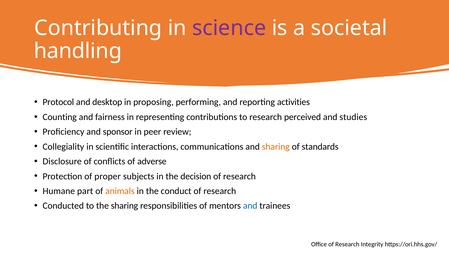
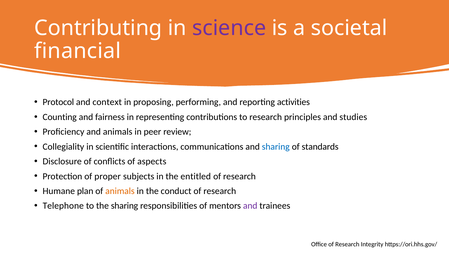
handling: handling -> financial (78, 51)
desktop: desktop -> context (107, 102)
perceived: perceived -> principles (303, 117)
and sponsor: sponsor -> animals (118, 132)
sharing colour: orange -> blue (276, 146)
adverse: adverse -> aspects (152, 161)
decision: decision -> entitled (196, 176)
part: part -> plan (85, 191)
Conducted: Conducted -> Telephone (63, 206)
and colour: blue -> purple (250, 206)
